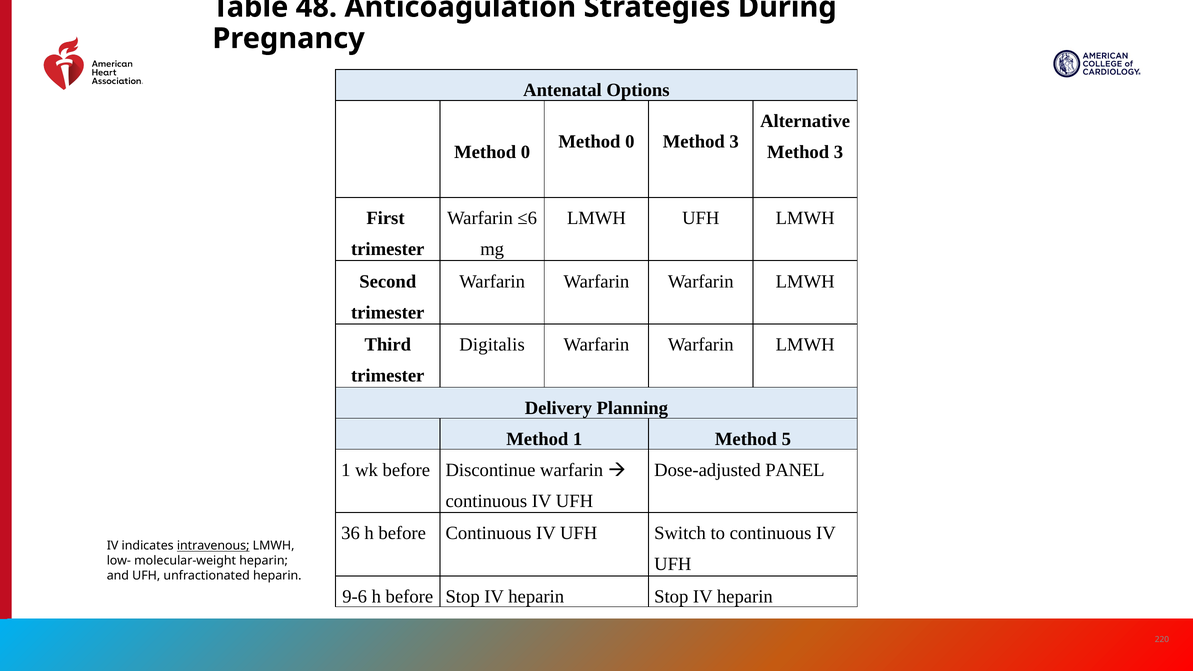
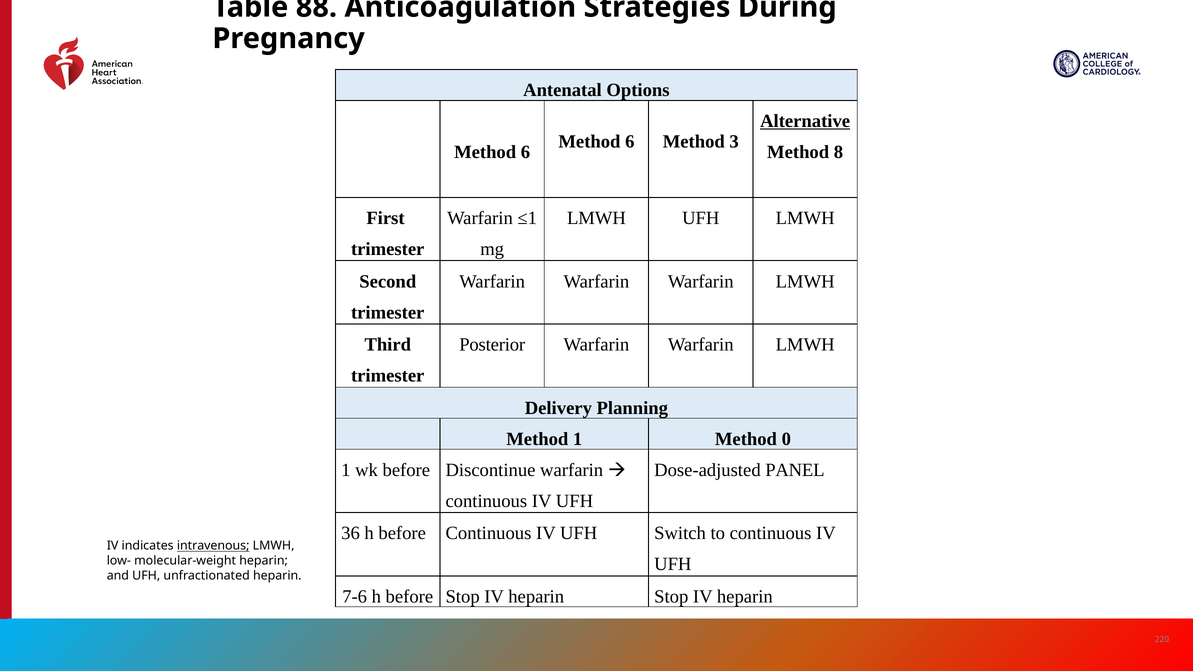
48: 48 -> 88 (316, 7)
Alternative underline: none -> present (805, 121)
0: 0 -> 6 (630, 142)
0: 0 -> 6 (525, 152)
3: 3 -> 8 (838, 152)
≤6: ≤6 -> ≤1 (527, 218)
Digitalis: Digitalis -> Posterior (492, 345)
5: 5 -> 0 (786, 439)
9-6: 9-6 -> 7-6 (355, 597)
